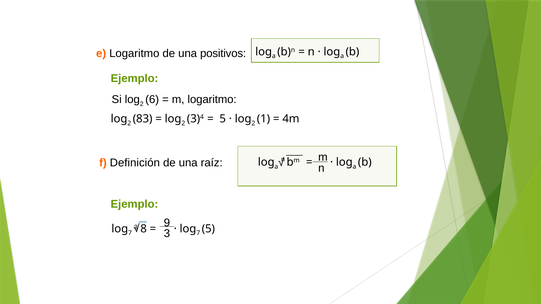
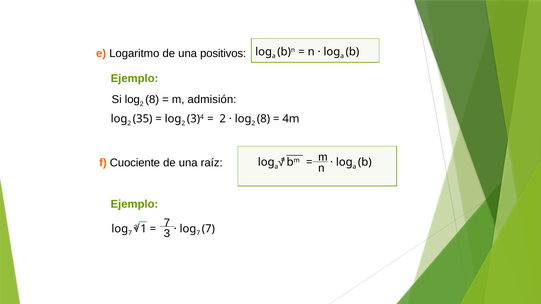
6: 6 -> 8 (152, 100)
m logaritmo: logaritmo -> admisión (212, 100)
83: 83 -> 35 (143, 119)
5: 5 -> 2 (223, 119)
1: 1 -> 8 (263, 119)
Definición: Definición -> Cuociente (135, 163)
9: 9 -> 7 (167, 223)
8: 8 -> 1 (144, 229)
5: 5 -> 7 (208, 229)
